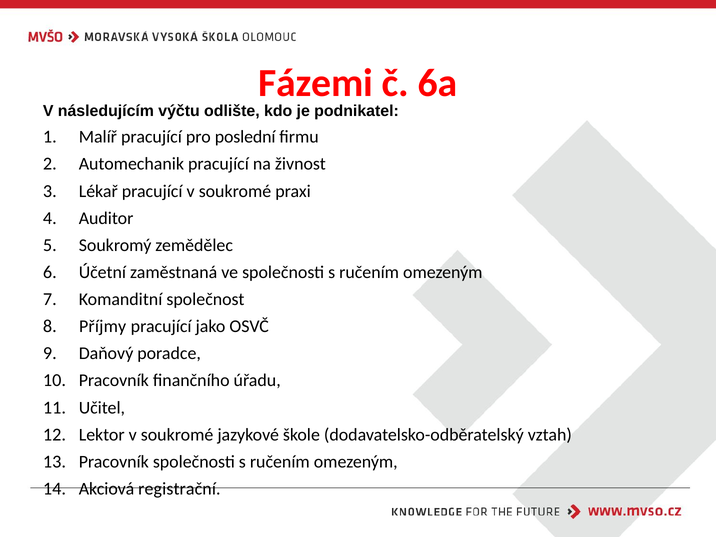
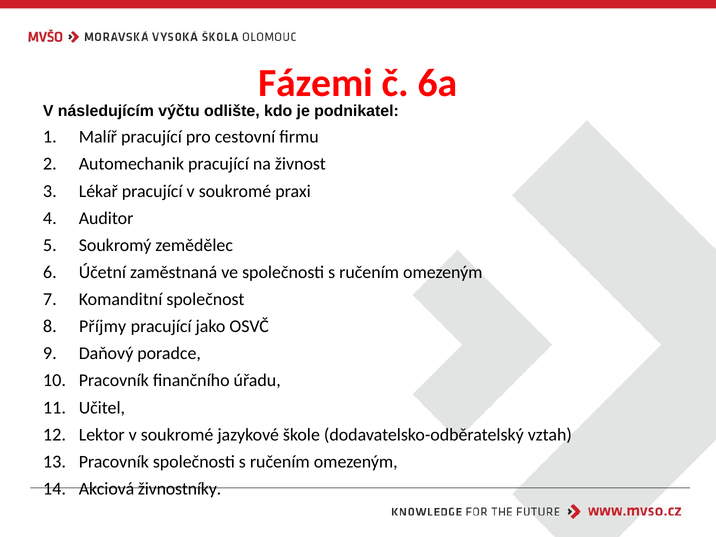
poslední: poslední -> cestovní (245, 137)
registrační: registrační -> živnostníky (180, 489)
